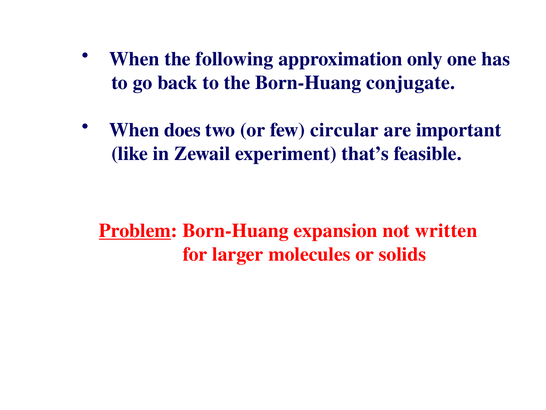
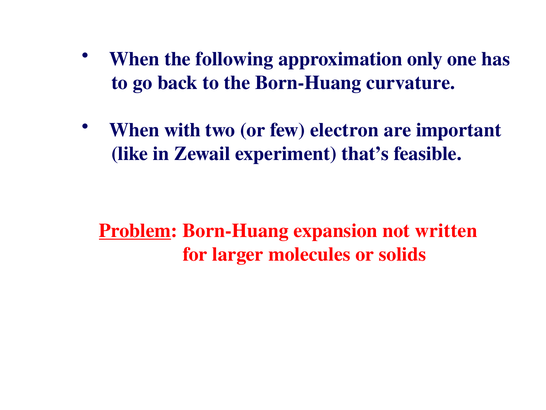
conjugate: conjugate -> curvature (411, 82)
does: does -> with (182, 130)
circular: circular -> electron (344, 130)
